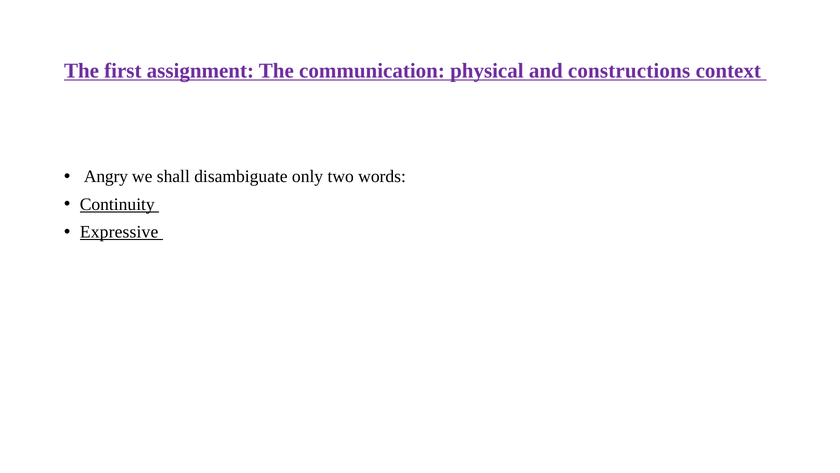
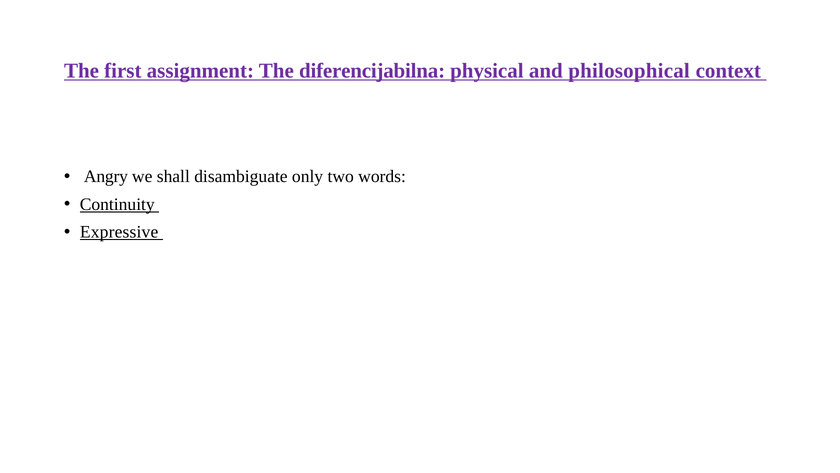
communication: communication -> diferencijabilna (372, 71)
constructions: constructions -> philosophical (629, 71)
